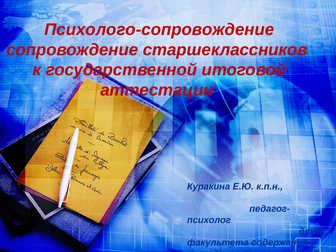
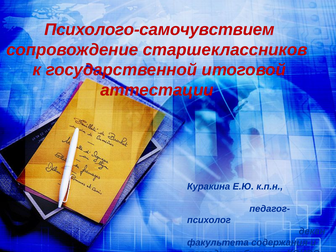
Психолого-сопровождение: Психолого-сопровождение -> Психолого-самочувствием (159, 30)
